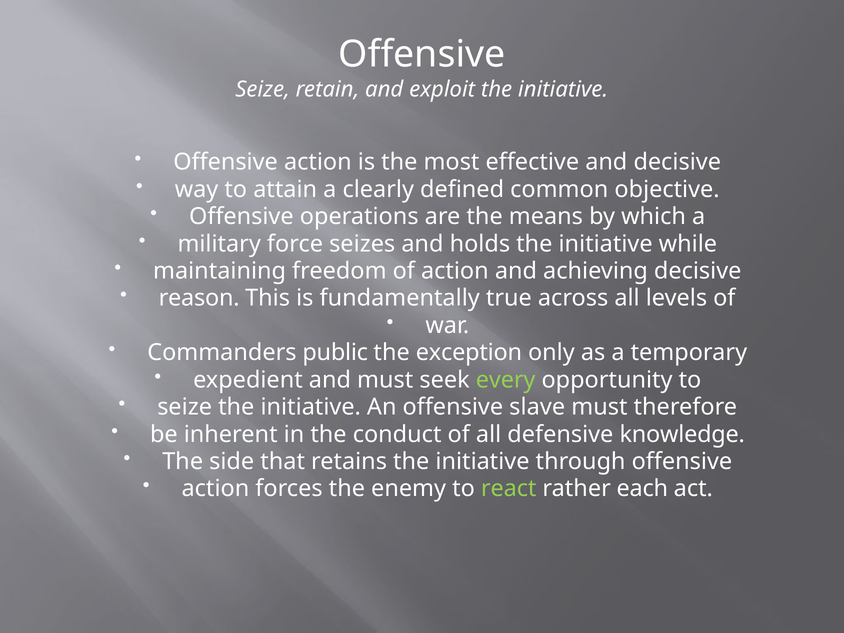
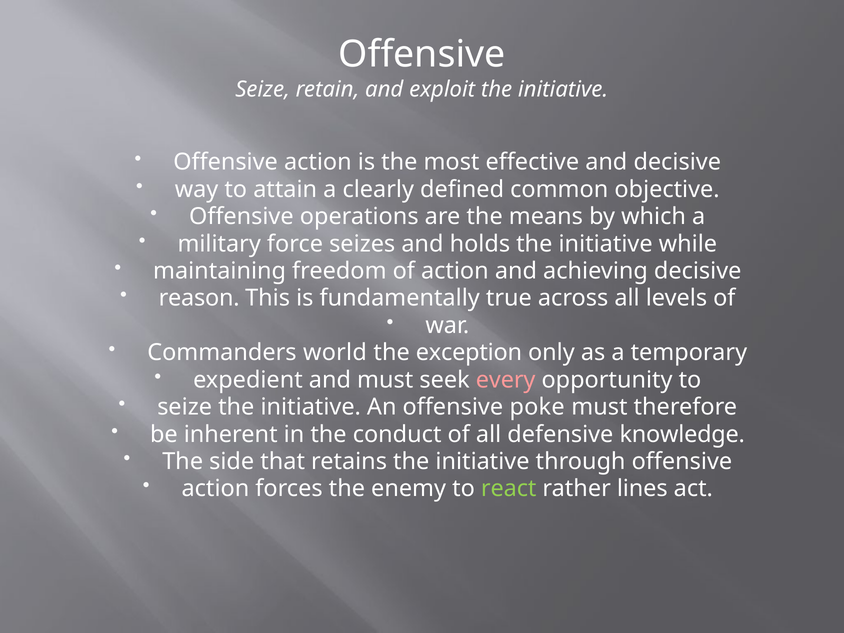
public: public -> world (335, 353)
every colour: light green -> pink (506, 380)
slave: slave -> poke (537, 407)
each: each -> lines (642, 489)
